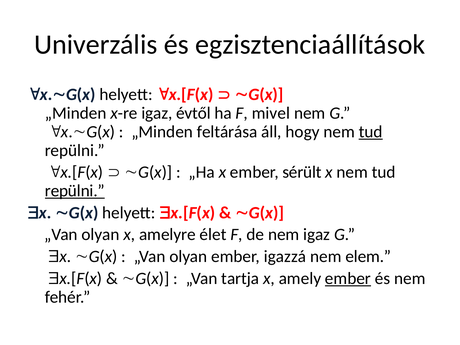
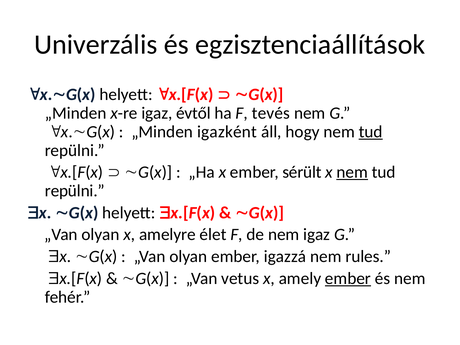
mivel: mivel -> tevés (271, 113)
feltárása: feltárása -> igazként (227, 132)
nem underline: none -> present (352, 172)
repülni underline: present -> none (75, 191)
elem: elem -> rules (368, 256)
tartja: tartja -> vetus (240, 278)
